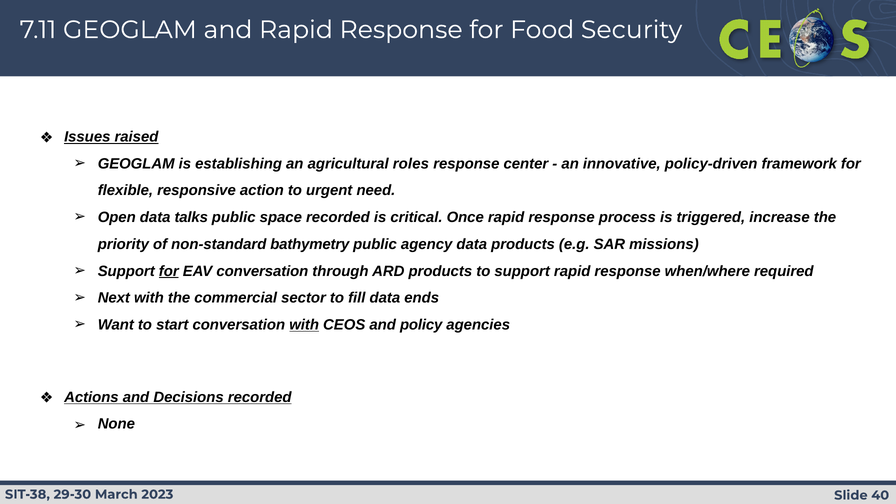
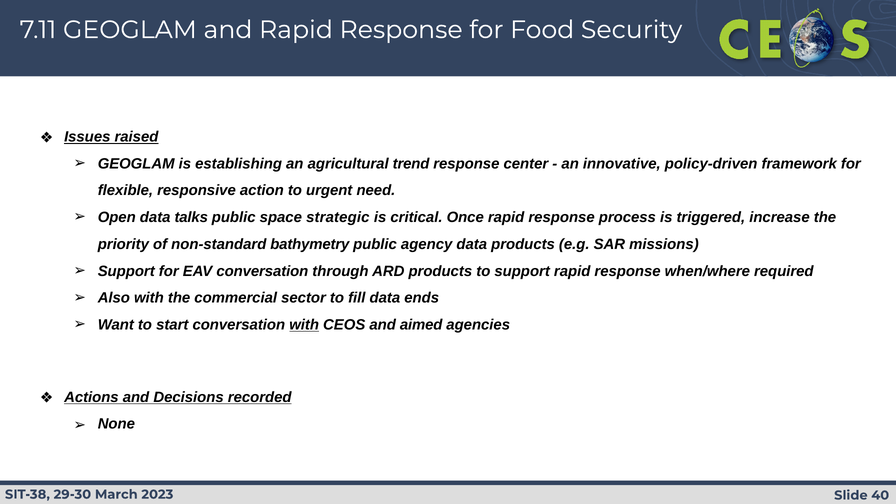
roles: roles -> trend (411, 164)
space recorded: recorded -> strategic (338, 217)
for underline: present -> none (169, 271)
Next: Next -> Also (114, 298)
policy: policy -> aimed (421, 325)
